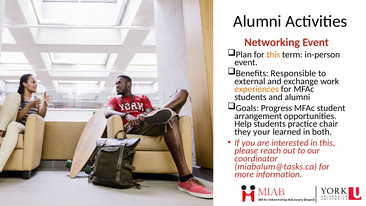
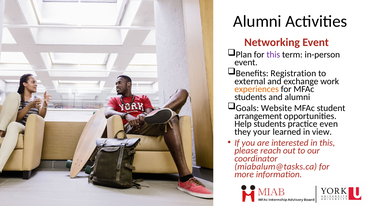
this colour: orange -> purple (273, 54)
Responsible: Responsible -> Registration (293, 73)
Progress: Progress -> Website (276, 108)
chair: chair -> even (329, 124)
both: both -> view (322, 132)
